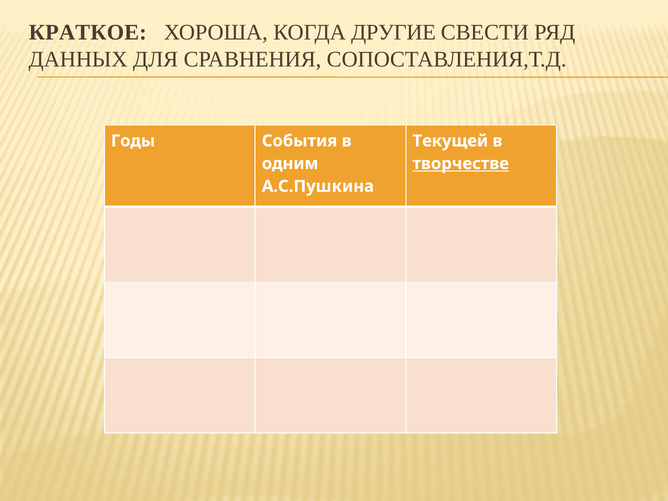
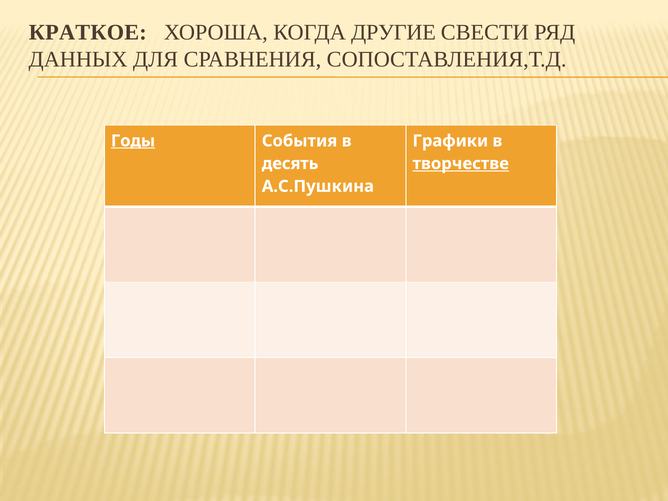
Годы underline: none -> present (133, 141)
Текущей: Текущей -> Графики (450, 141)
одним: одним -> десять (290, 164)
